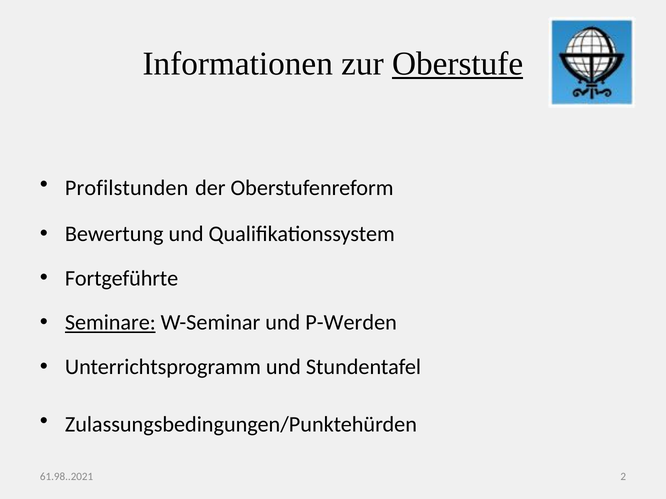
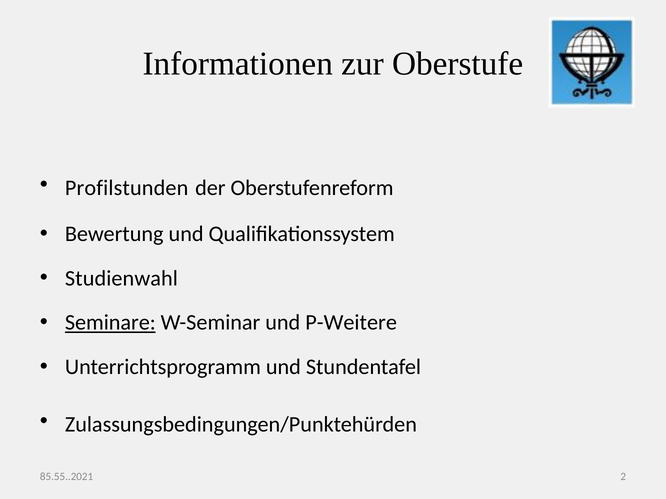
Oberstufe underline: present -> none (458, 64)
Fortgeführte: Fortgeführte -> Studienwahl (121, 279)
P-Werden: P-Werden -> P-Weitere (351, 323)
61.98..2021: 61.98..2021 -> 85.55..2021 (67, 477)
